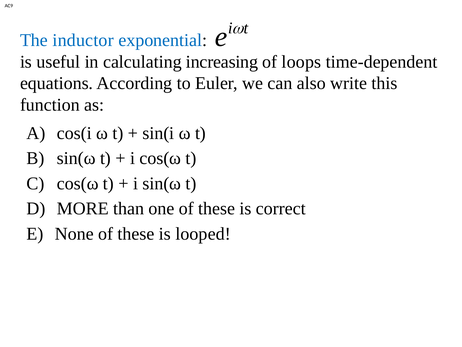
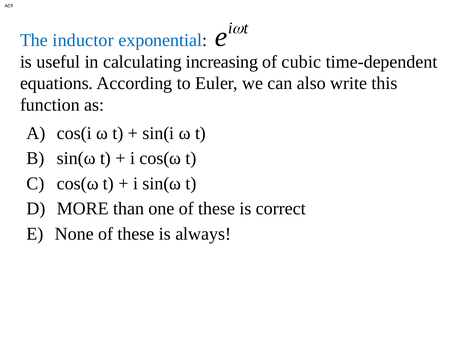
loops: loops -> cubic (301, 62)
looped: looped -> always (203, 233)
